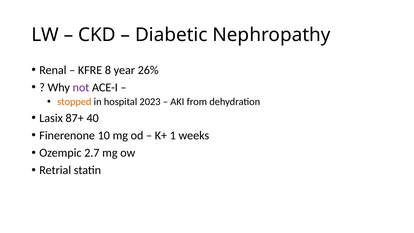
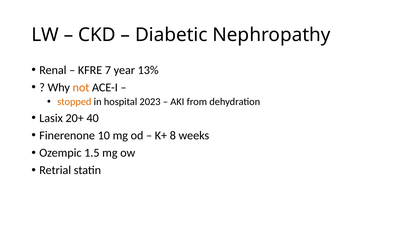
8: 8 -> 7 (108, 70)
26%: 26% -> 13% (148, 70)
not colour: purple -> orange (81, 87)
87+: 87+ -> 20+ (75, 118)
1: 1 -> 8 (173, 135)
2.7: 2.7 -> 1.5 (92, 153)
